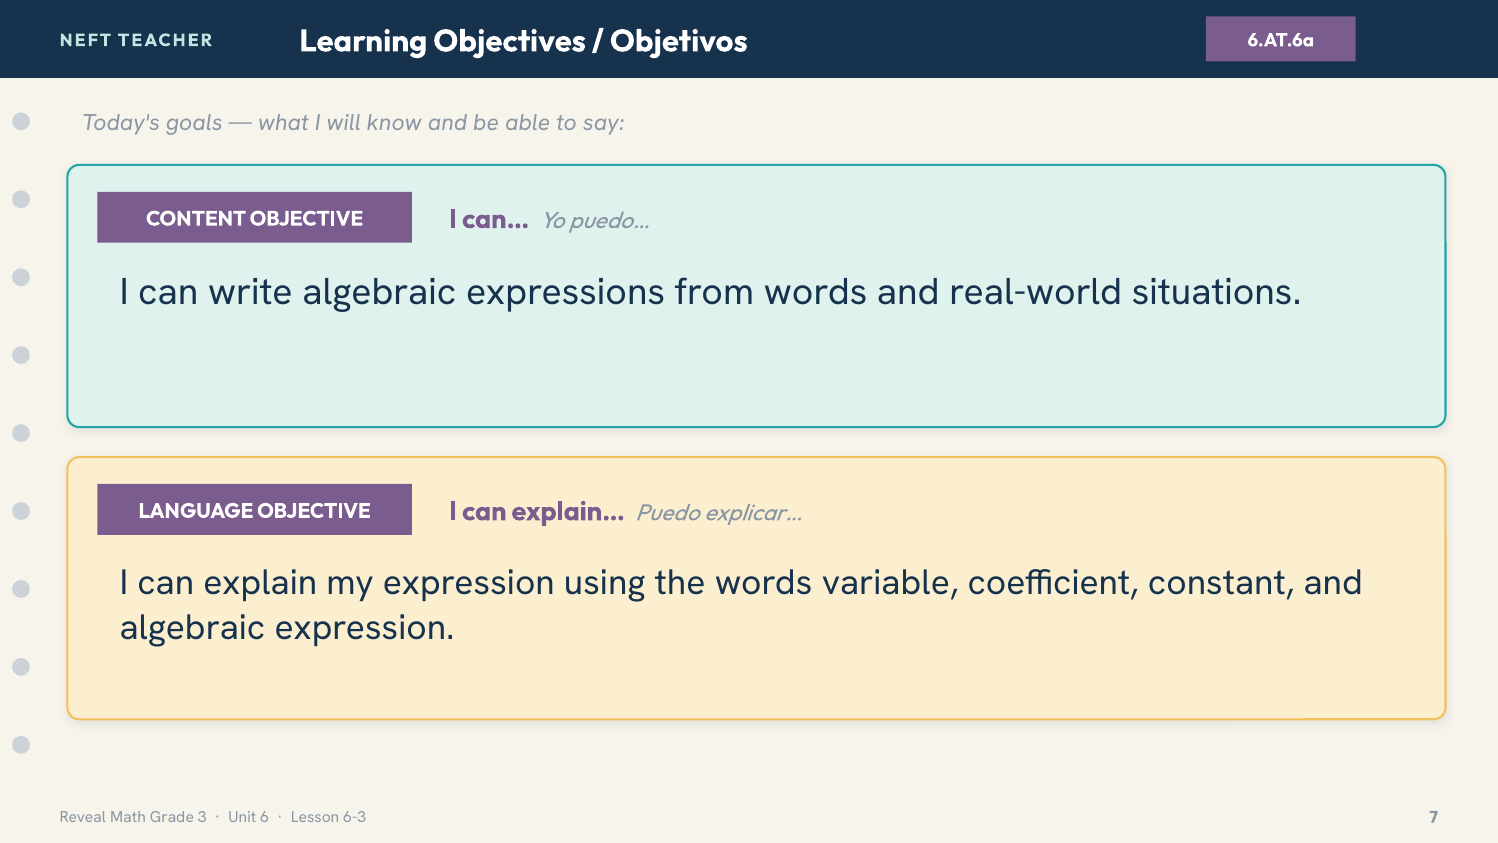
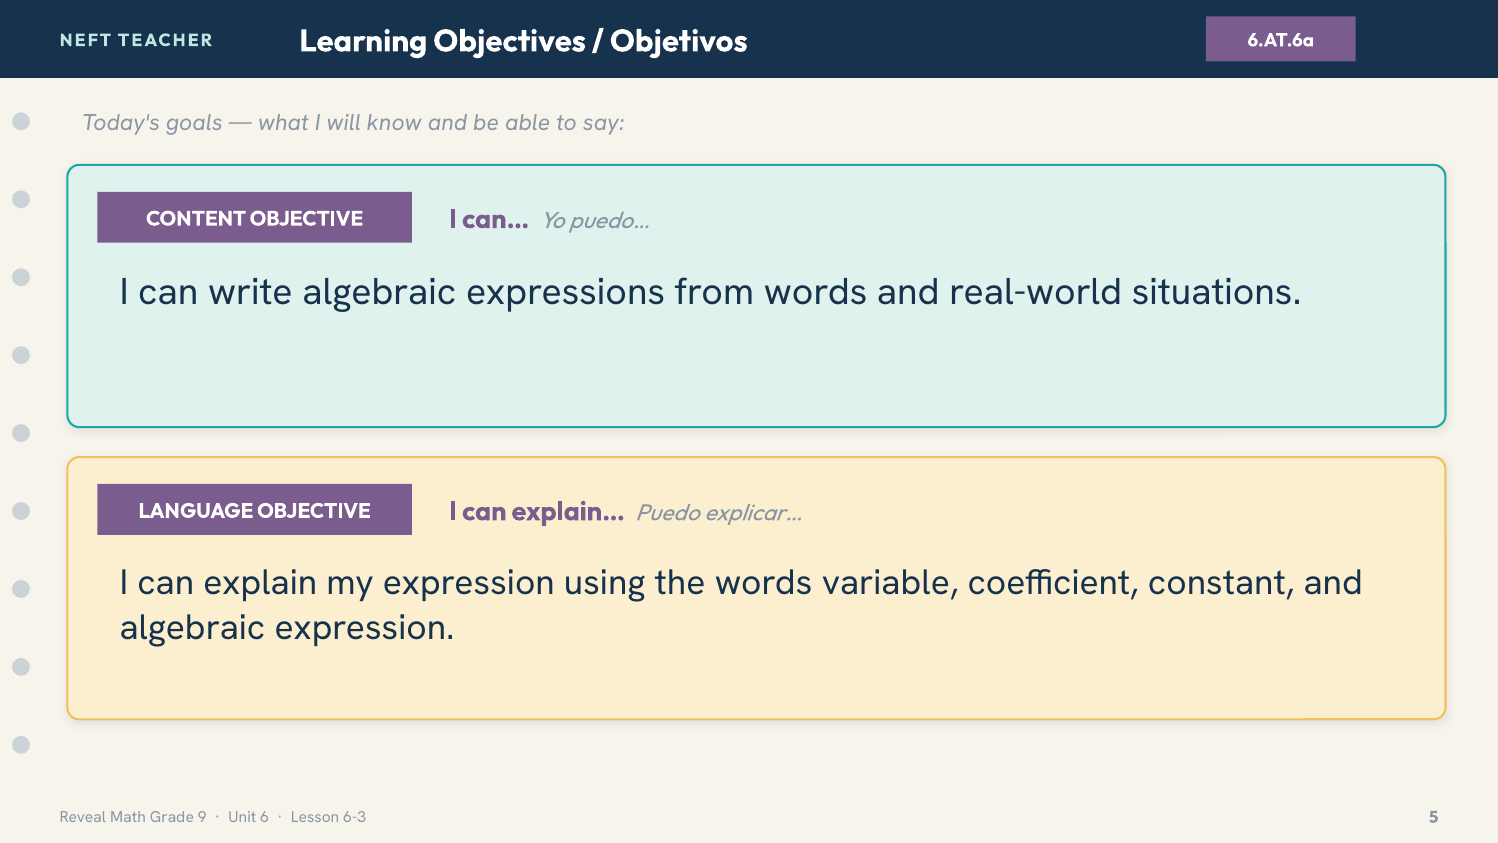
3: 3 -> 9 (202, 817)
7: 7 -> 5 (1434, 817)
